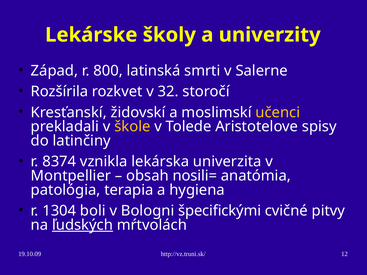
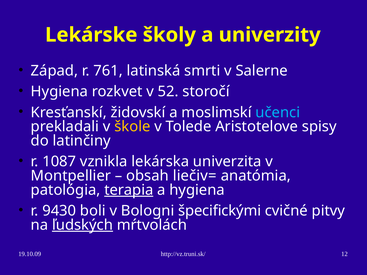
800: 800 -> 761 (108, 71)
Rozšírila: Rozšírila -> Hygiena (59, 92)
32: 32 -> 52 (168, 92)
učenci colour: yellow -> light blue (278, 113)
8374: 8374 -> 1087 (59, 162)
nosili=: nosili= -> liečiv= (195, 176)
terapia underline: none -> present (129, 190)
1304: 1304 -> 9430 (59, 211)
